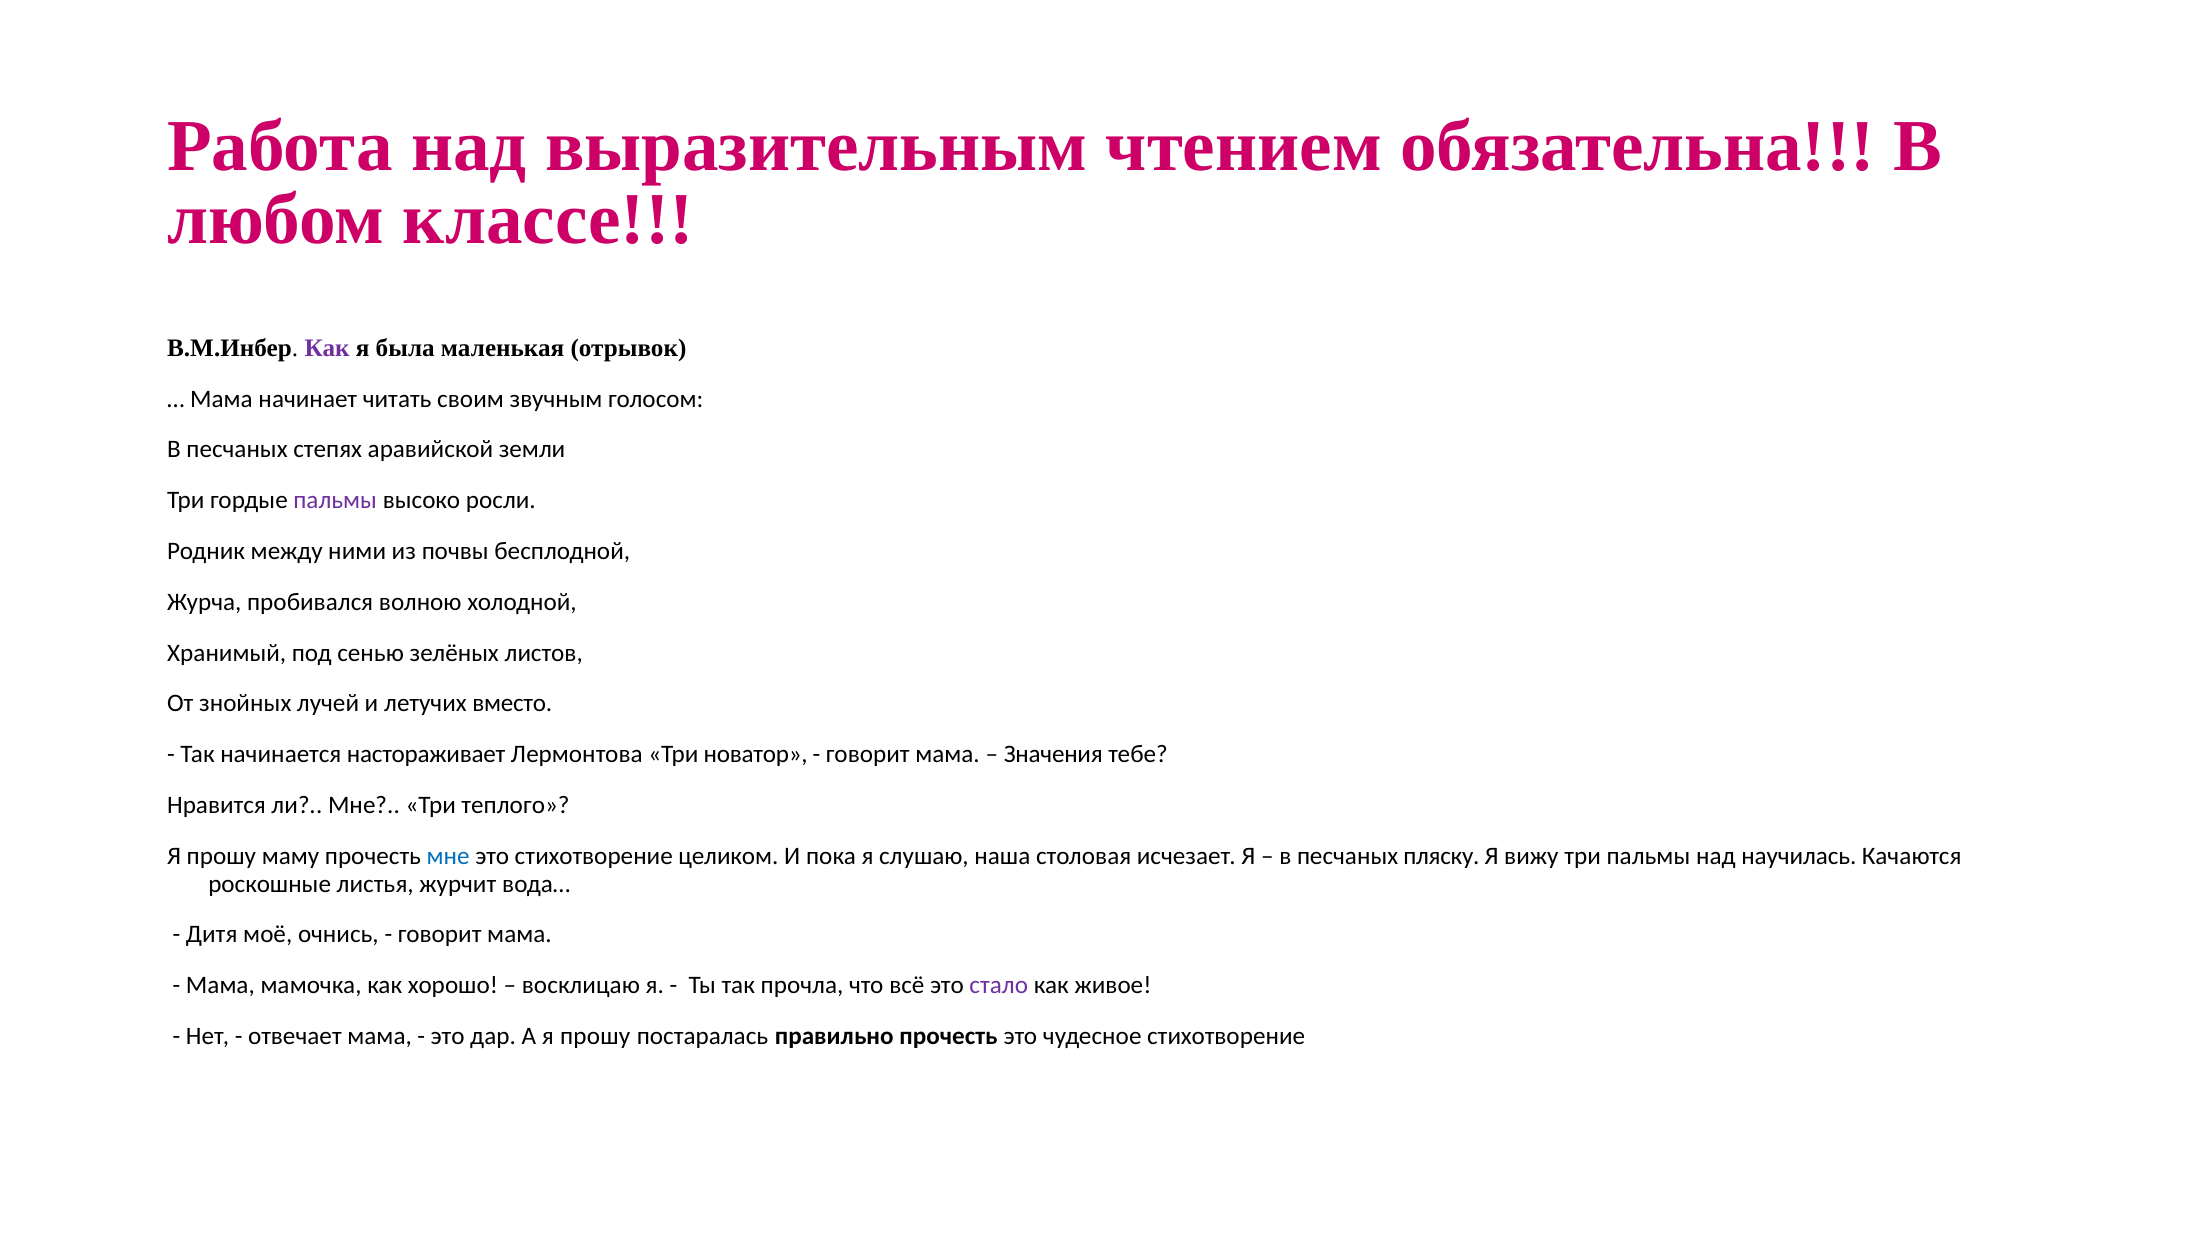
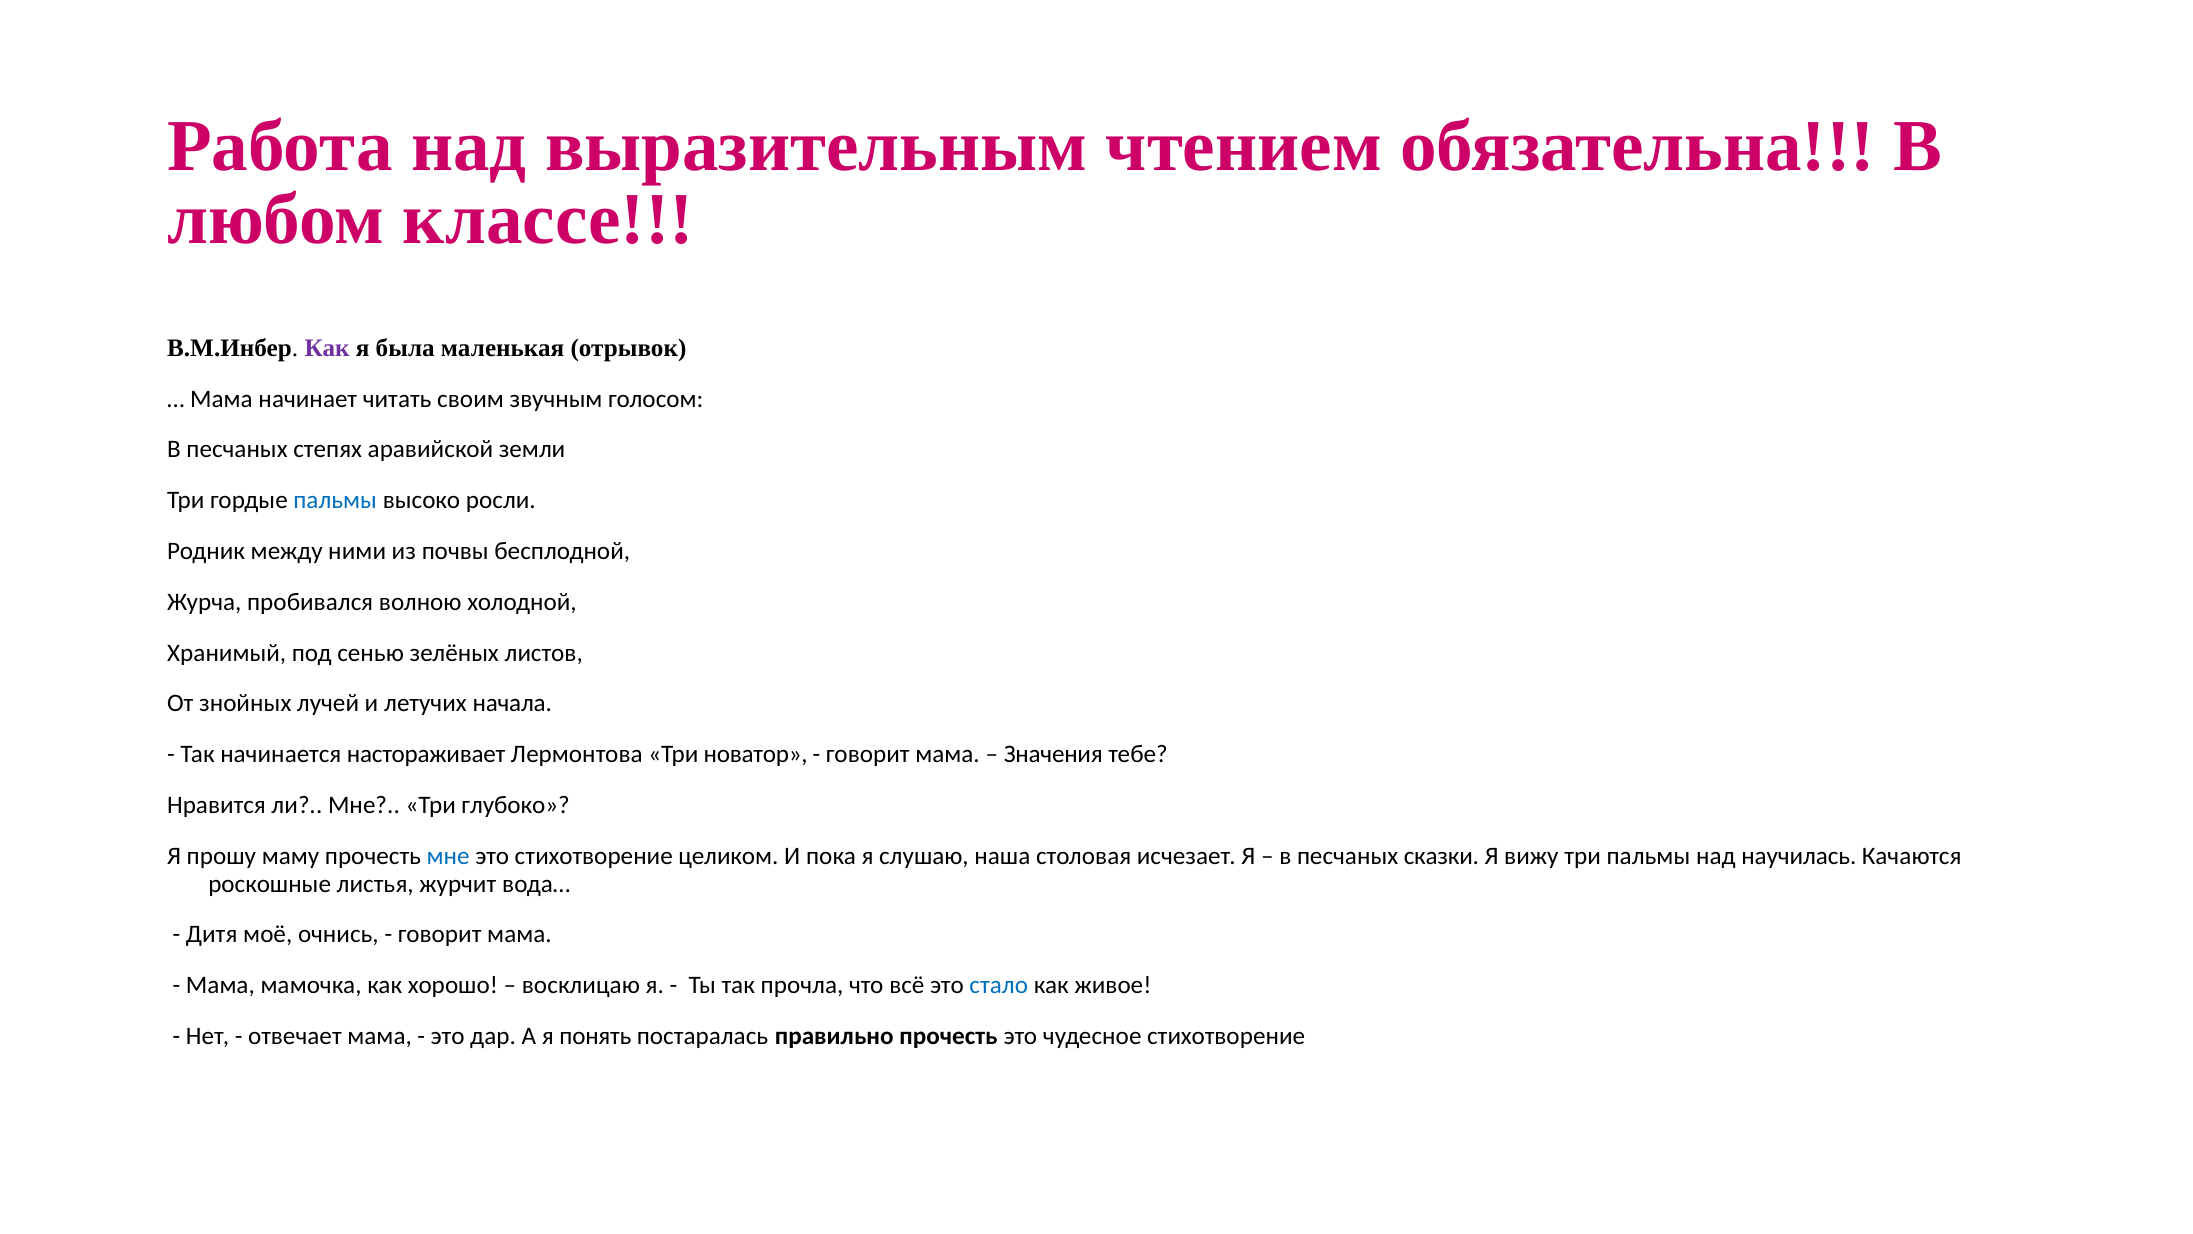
пальмы colour: purple -> blue (335, 500)
вместо: вместо -> начала (512, 703)
теплого: теплого -> глубоко (516, 805)
пляску: пляску -> сказки (1441, 856)
стало colour: purple -> blue (999, 985)
А я прошу: прошу -> понять (595, 1036)
